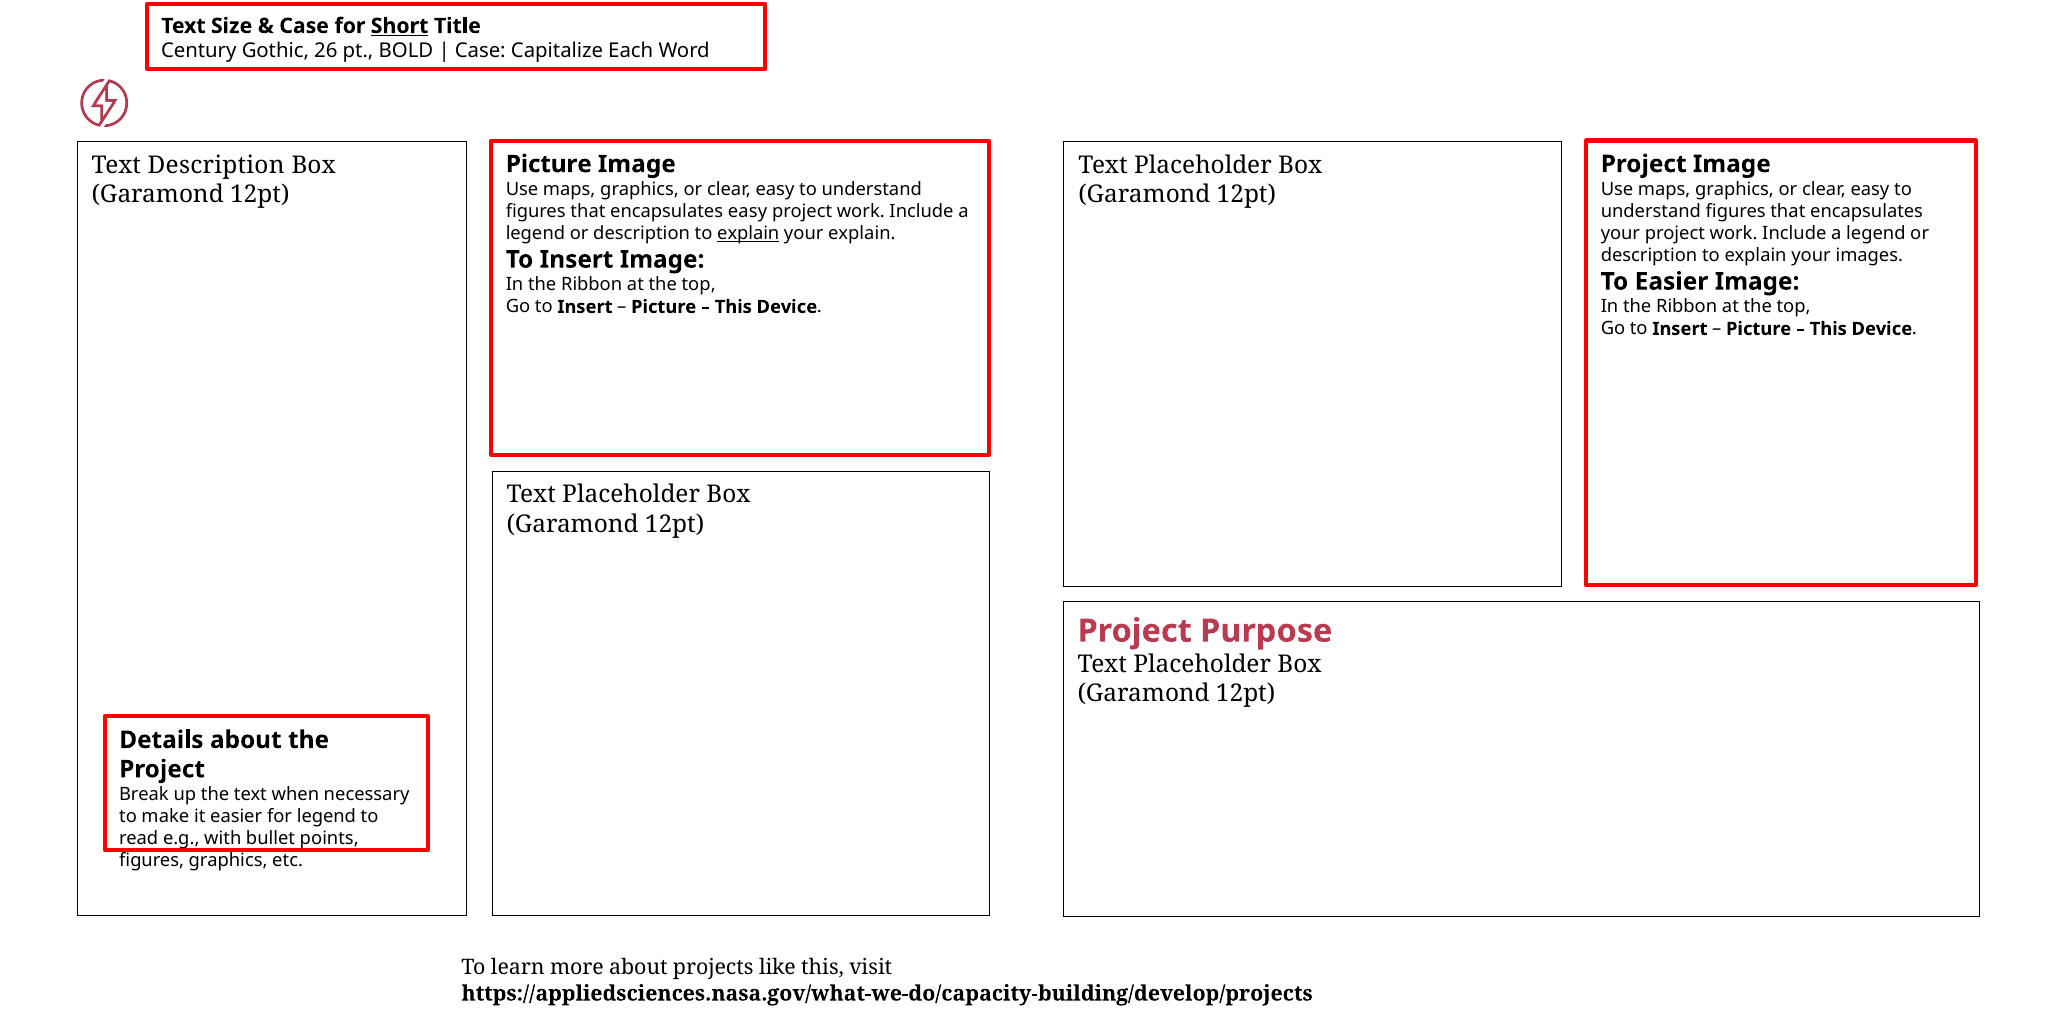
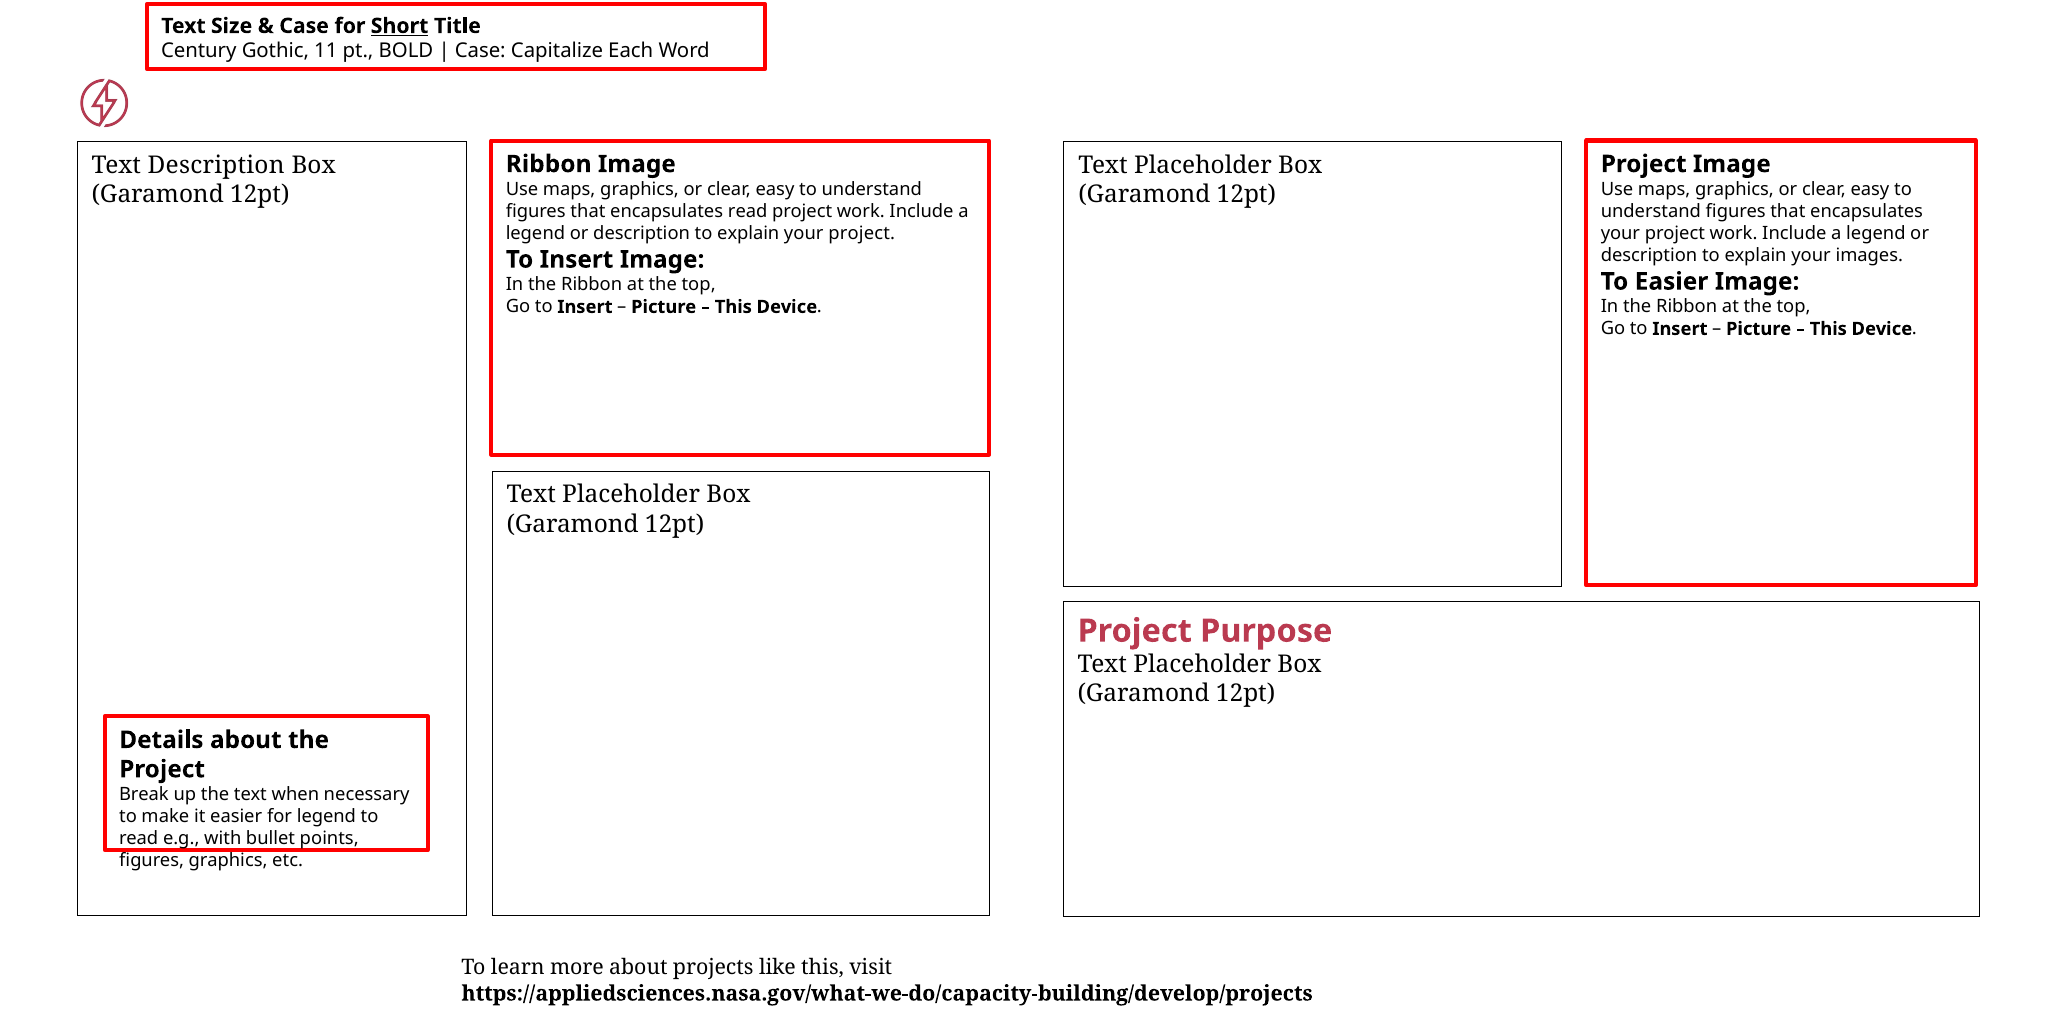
26: 26 -> 11 (326, 51)
Picture: Picture -> Ribbon (549, 164)
encapsulates easy: easy -> read (748, 212)
explain underline: present -> none (748, 234)
explain: explain -> project (862, 234)
